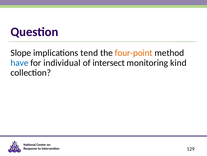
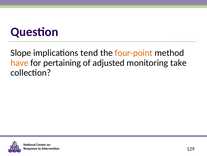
have colour: blue -> orange (20, 62)
individual: individual -> pertaining (62, 62)
intersect: intersect -> adjusted (109, 62)
kind: kind -> take (178, 62)
